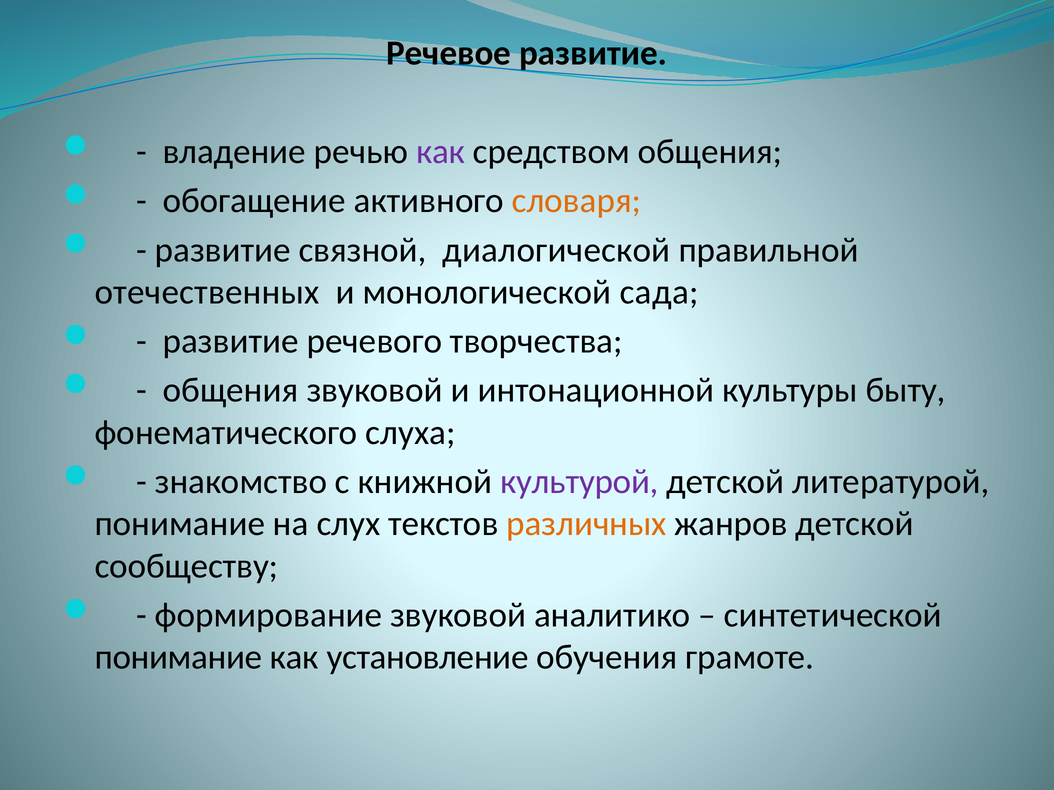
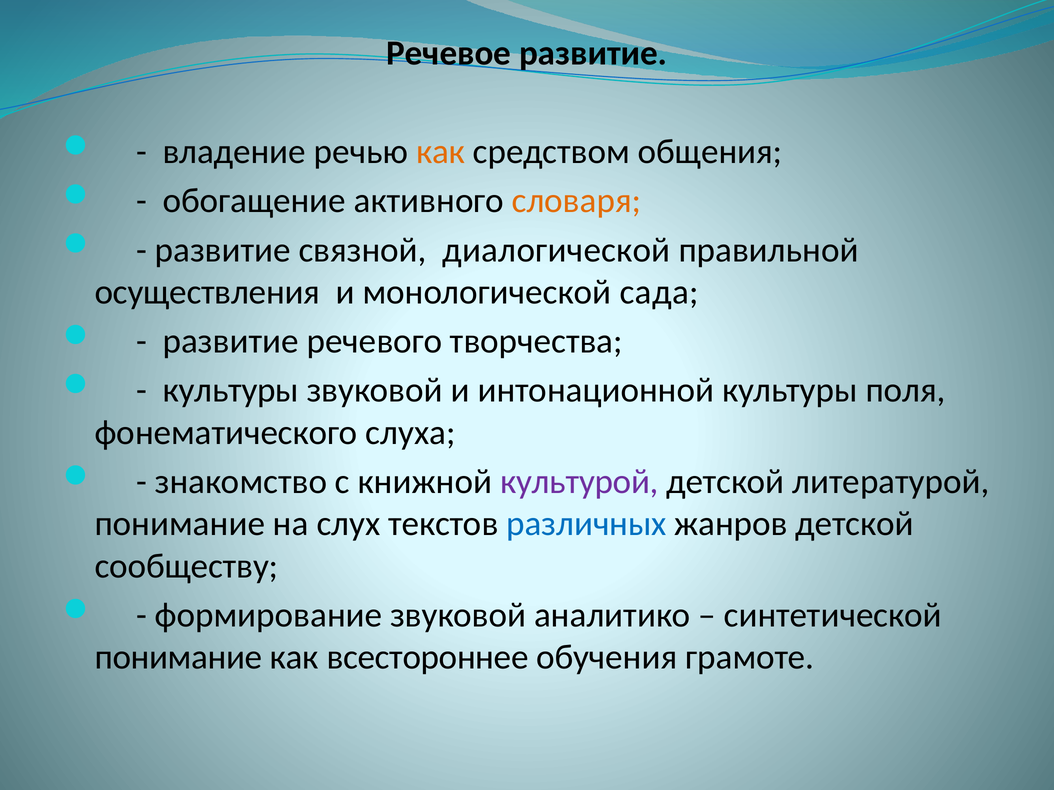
как colour: purple -> orange (441, 152)
отечественных: отечественных -> осуществления (207, 292)
общения: общения -> культуры (231, 391)
быту: быту -> поля (906, 391)
различных colour: orange -> blue (586, 524)
установление: установление -> всестороннее (428, 658)
